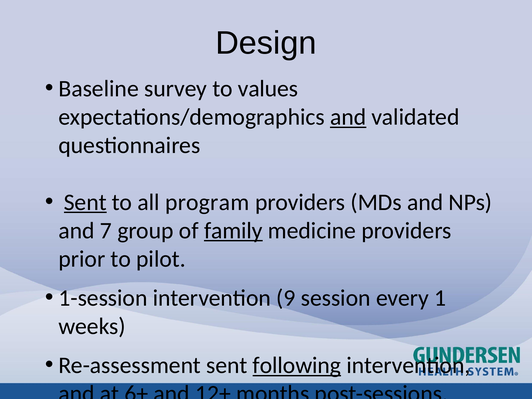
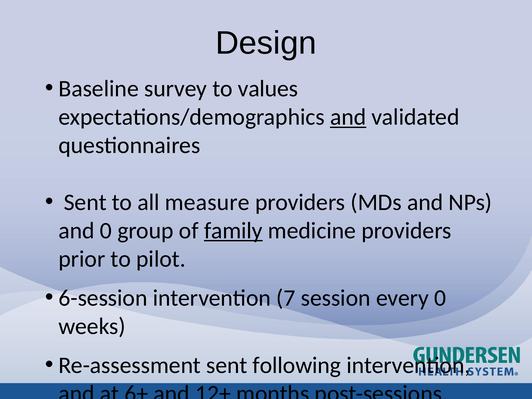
Sent underline: present -> none (85, 202)
program: program -> measure (207, 202)
and 7: 7 -> 0 (106, 231)
1-session: 1-session -> 6-session (103, 298)
9: 9 -> 7 (286, 298)
every 1: 1 -> 0 (440, 298)
following underline: present -> none (297, 365)
